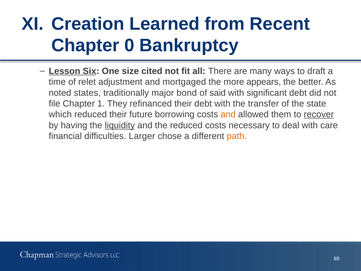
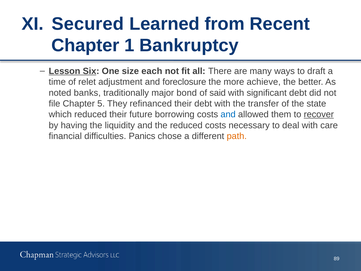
Creation: Creation -> Secured (88, 24)
0: 0 -> 1 (129, 45)
cited: cited -> each (152, 71)
mortgaged: mortgaged -> foreclosure (184, 82)
appears: appears -> achieve (264, 82)
states: states -> banks (87, 93)
1: 1 -> 5 (101, 104)
and colour: orange -> blue (228, 114)
liquidity underline: present -> none (120, 125)
Larger: Larger -> Panics (142, 136)
